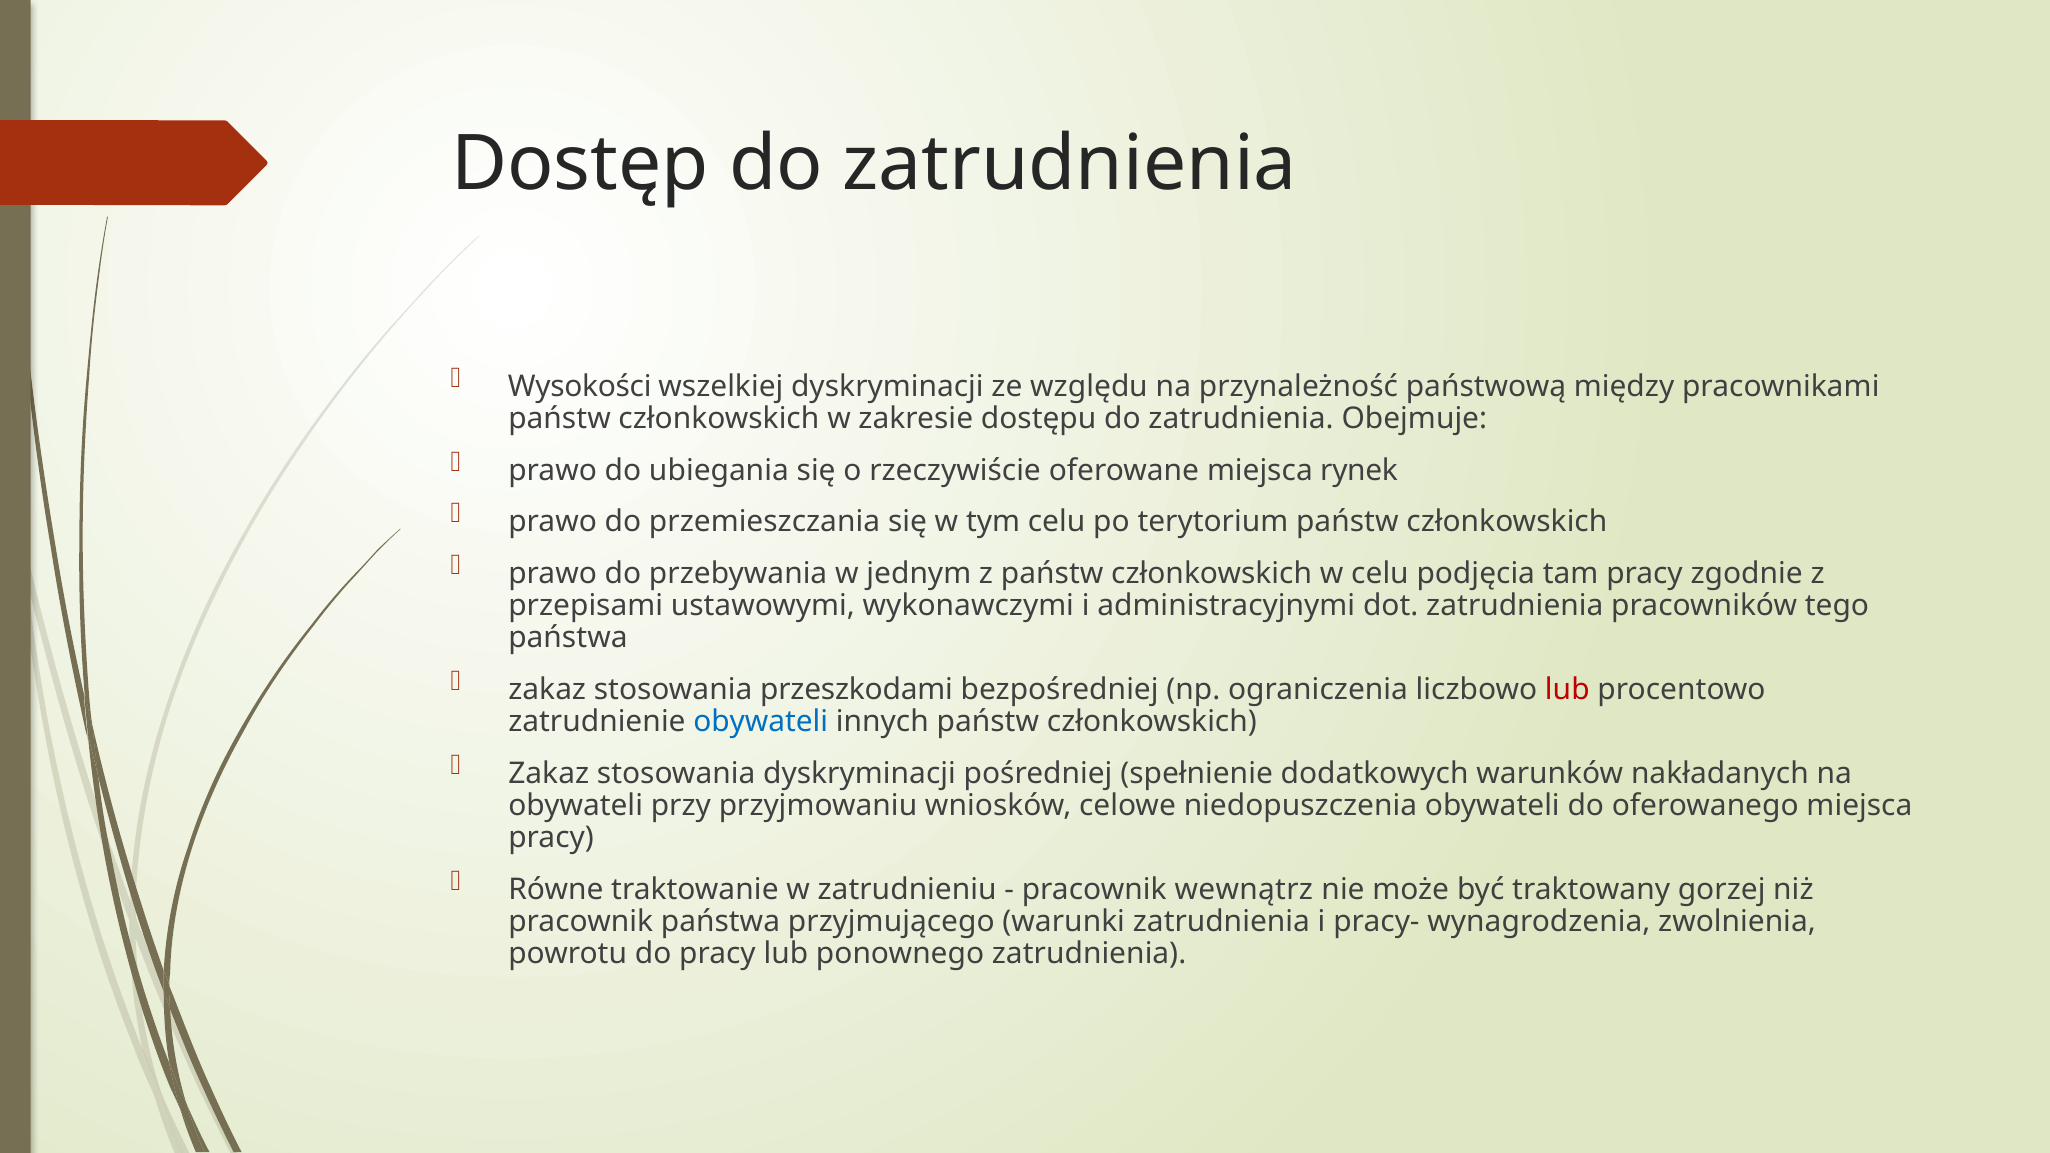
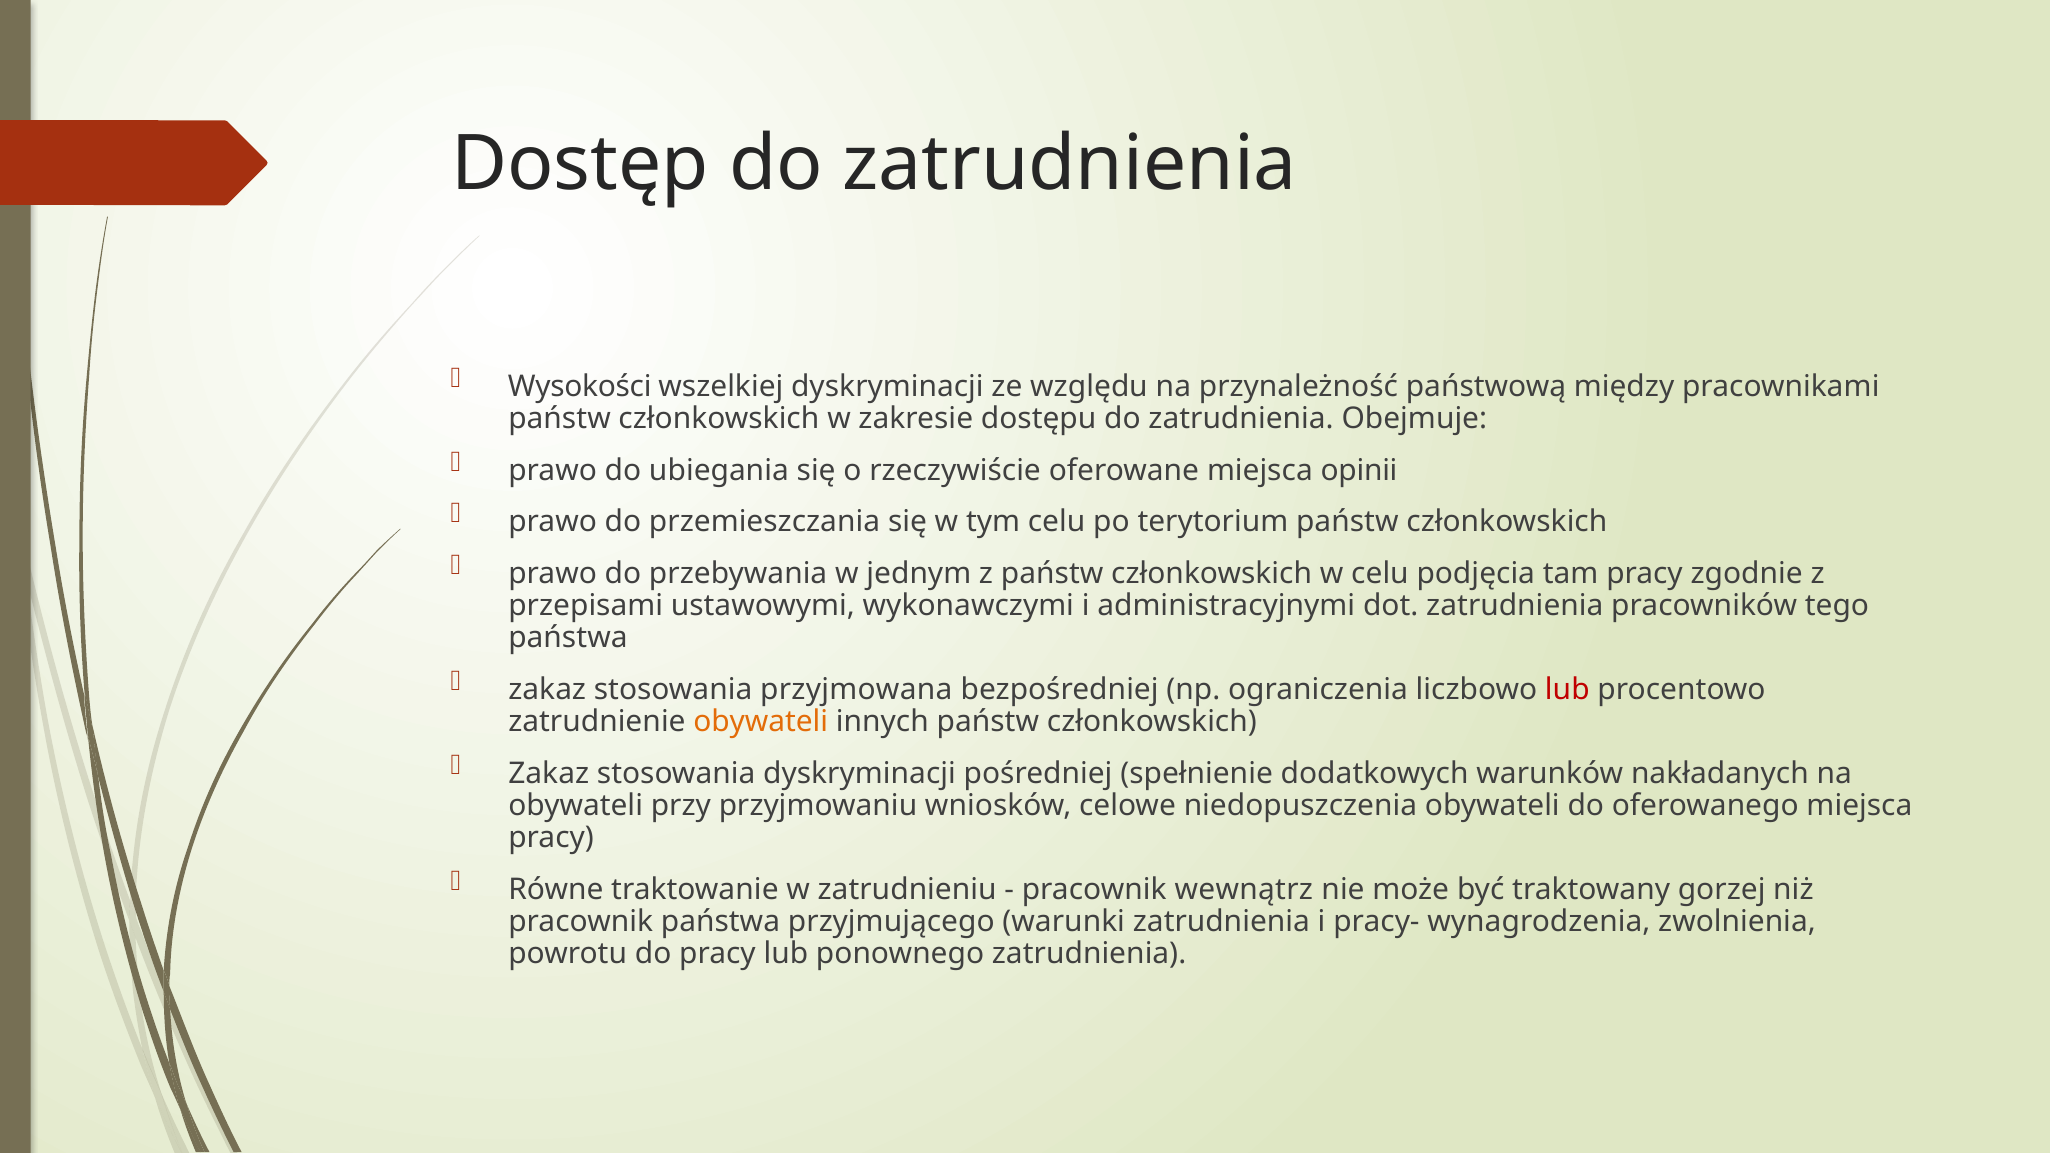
rynek: rynek -> opinii (1359, 470)
przeszkodami: przeszkodami -> przyjmowana (856, 690)
obywateli colour: blue -> orange (761, 722)
